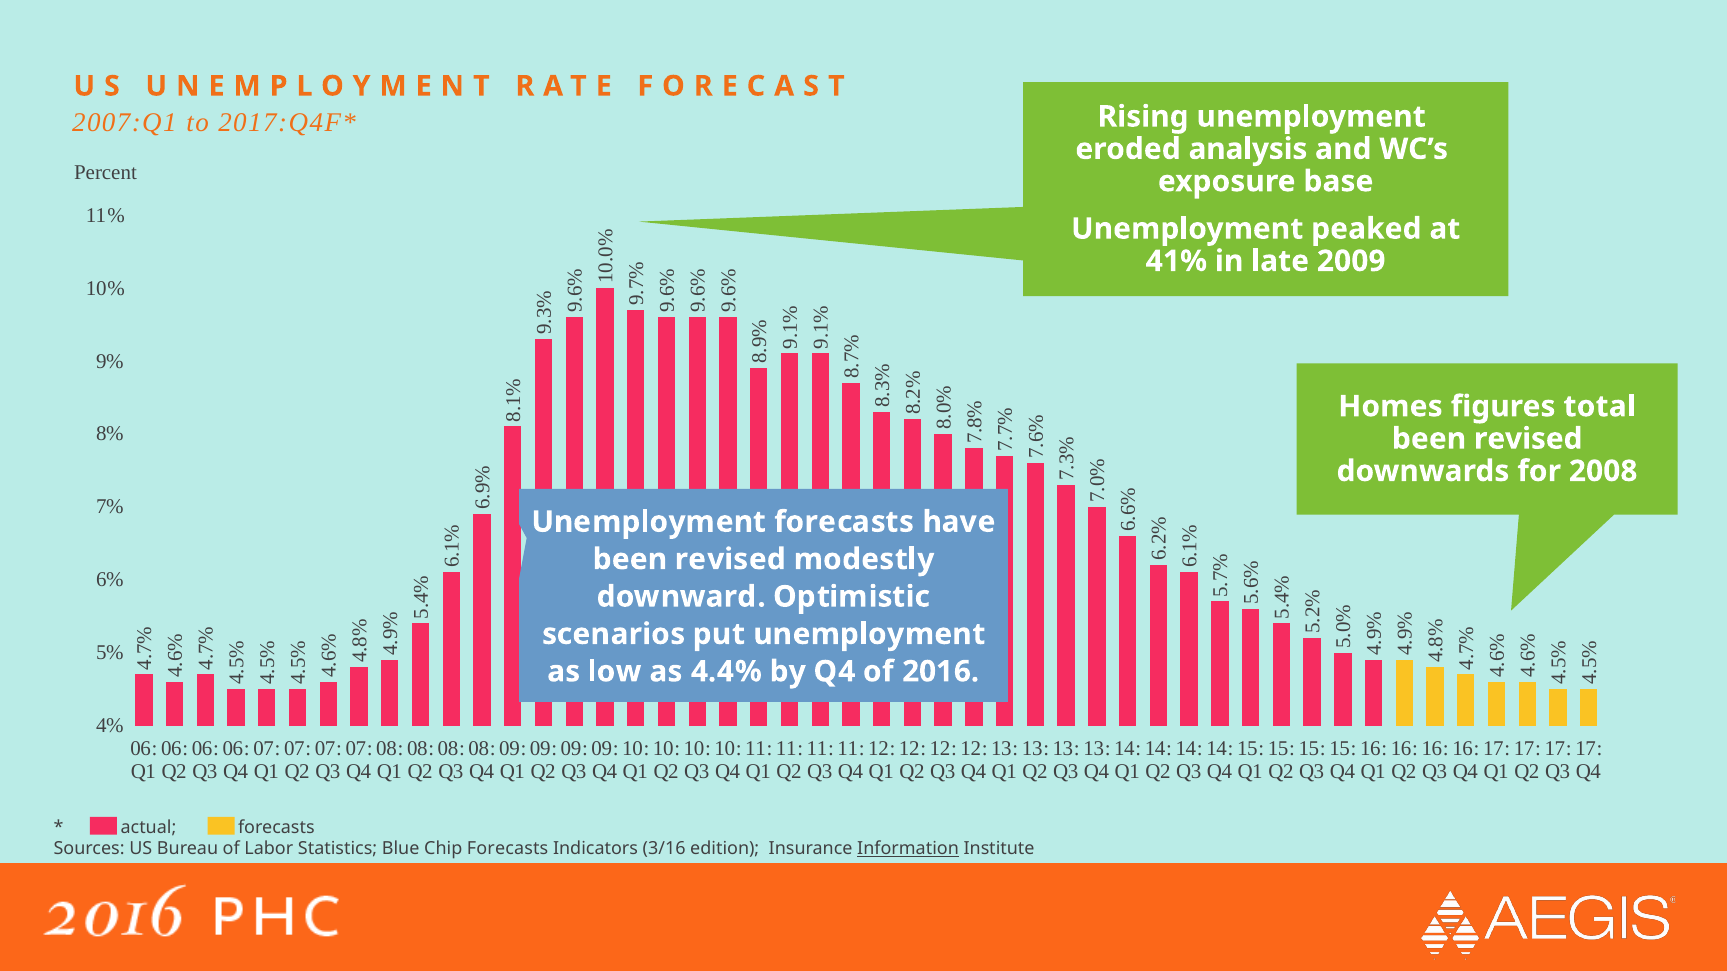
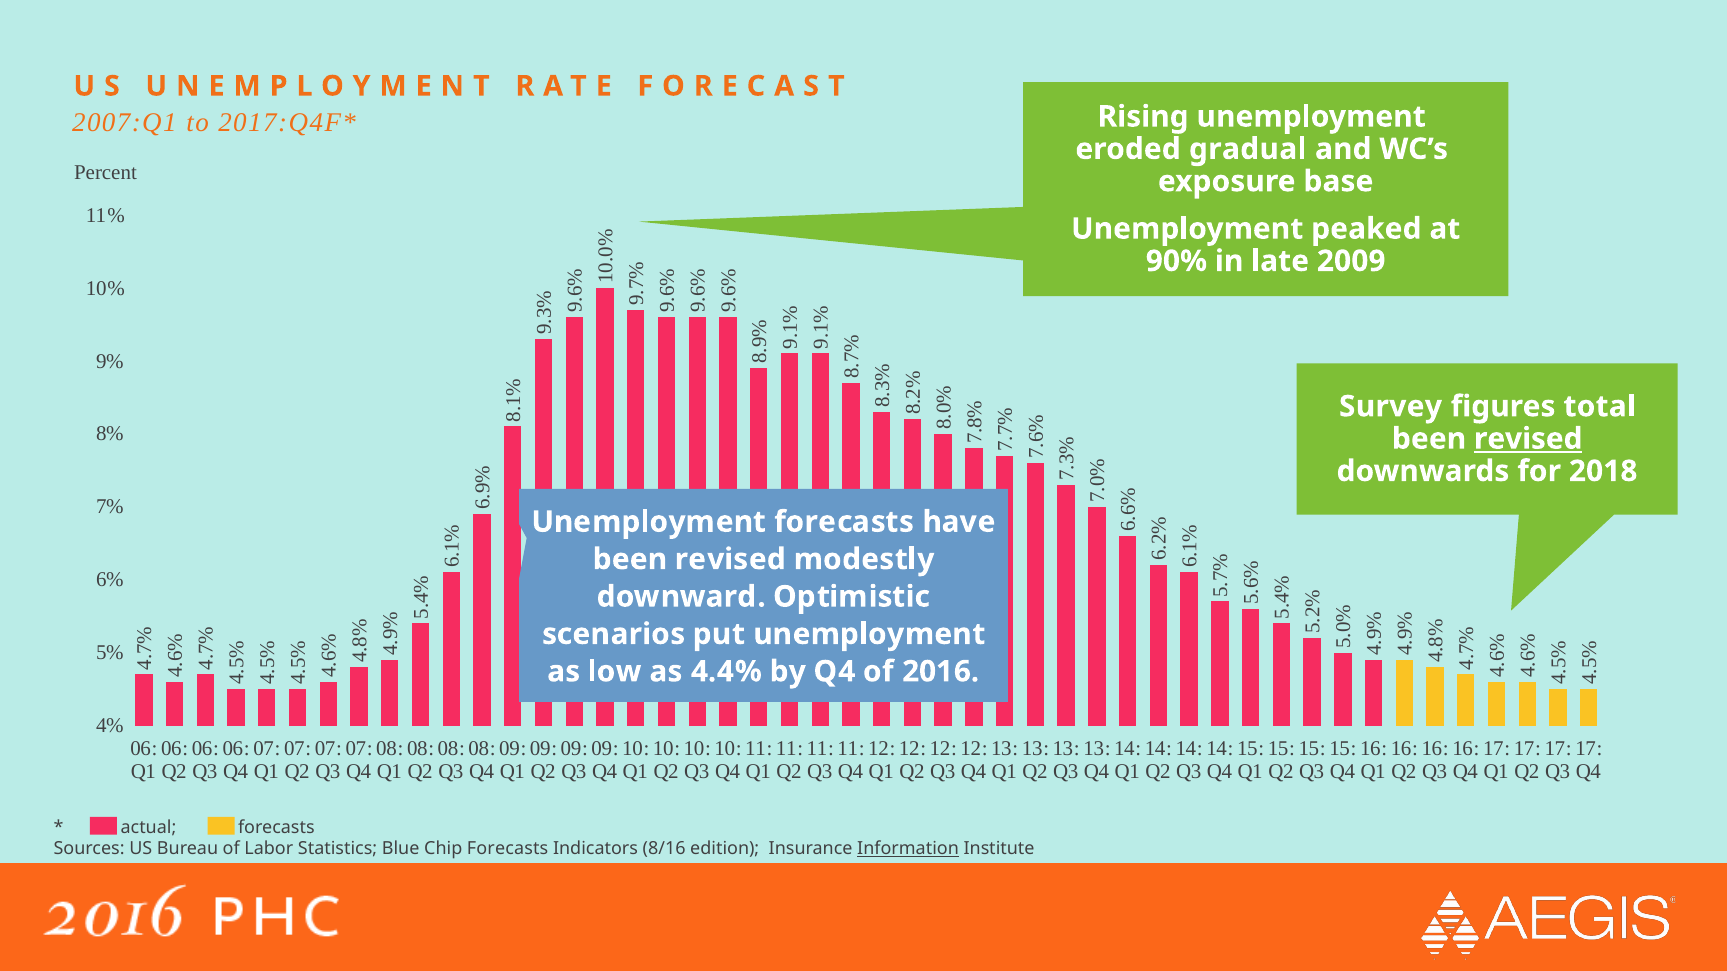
analysis: analysis -> gradual (1248, 149)
41%: 41% -> 90% (1176, 261)
Homes: Homes -> Survey (1390, 407)
revised underline: none -> present (1528, 439)
2008: 2008 -> 2018 (1603, 471)
3/16: 3/16 -> 8/16 (664, 849)
